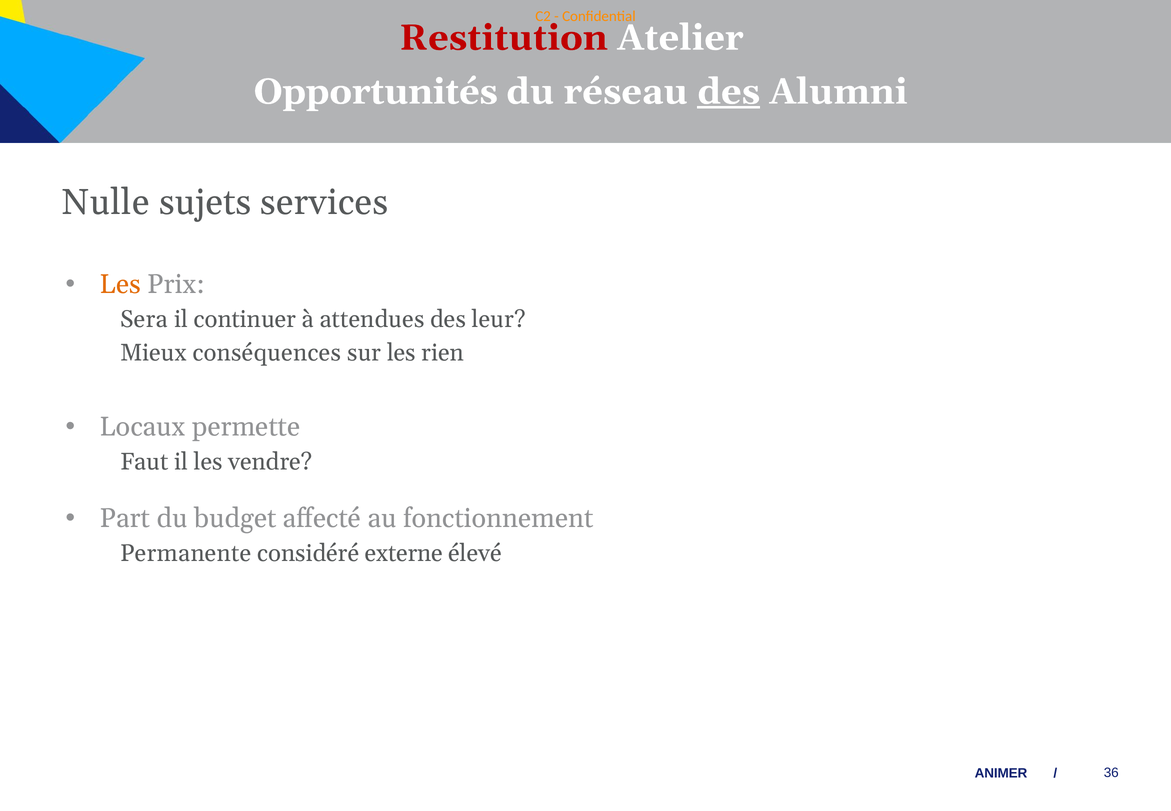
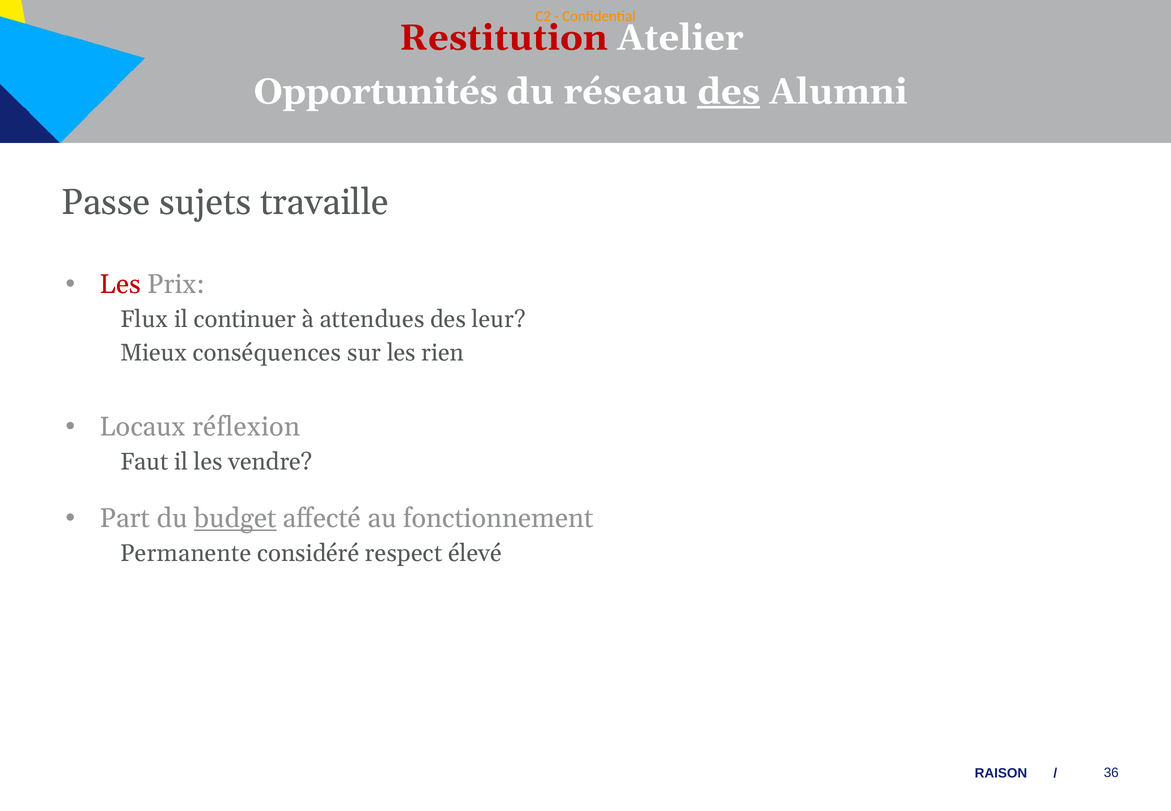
Nulle: Nulle -> Passe (106, 202)
services: services -> travaille (324, 202)
Les colour: orange -> red (120, 284)
Sera: Sera -> Flux (144, 319)
permette: permette -> réflexion (246, 427)
budget underline: none -> present (235, 518)
externe: externe -> respect (404, 553)
ANIMER: ANIMER -> RAISON (1001, 773)
